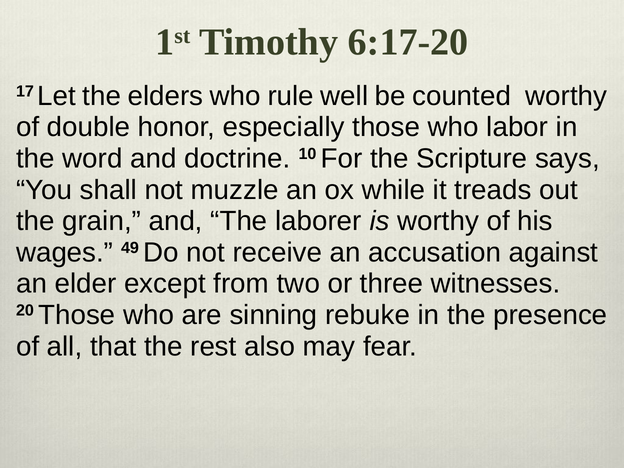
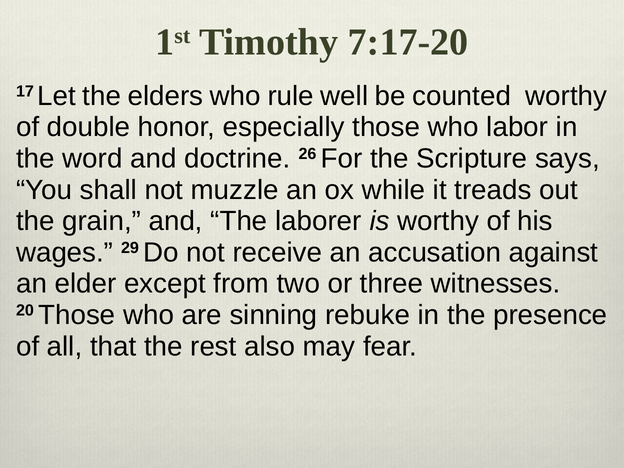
6:17-20: 6:17-20 -> 7:17-20 (408, 42)
10: 10 -> 26 (308, 154)
49: 49 -> 29 (130, 248)
